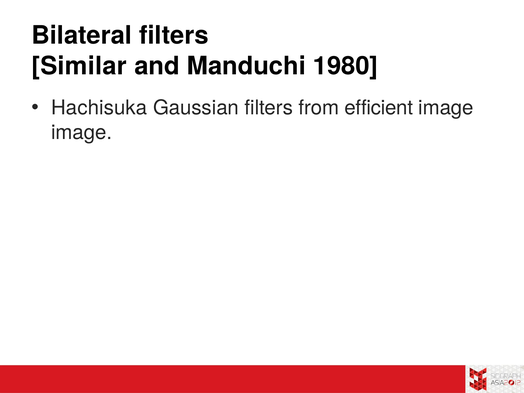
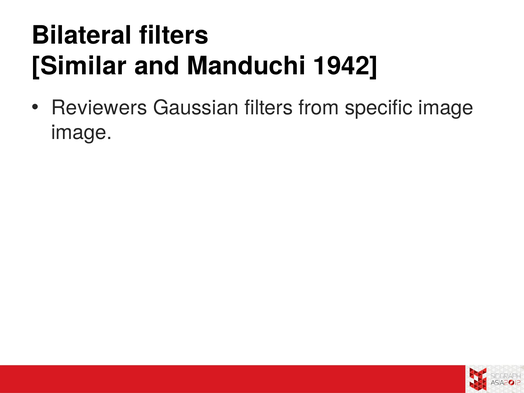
1980: 1980 -> 1942 (345, 66)
Hachisuka: Hachisuka -> Reviewers (99, 108)
efficient: efficient -> specific (379, 108)
